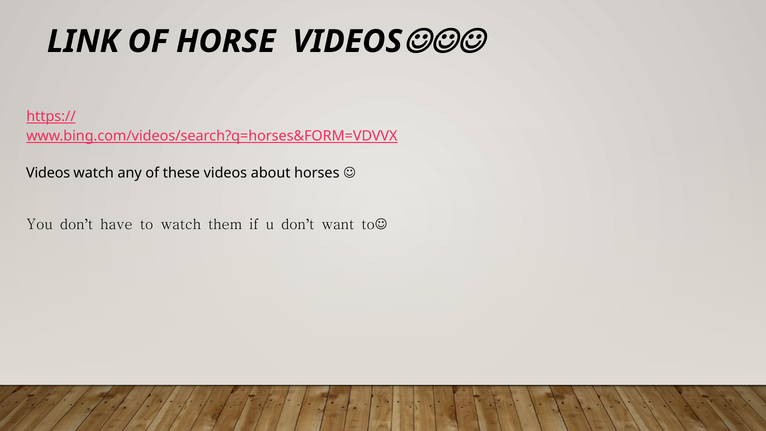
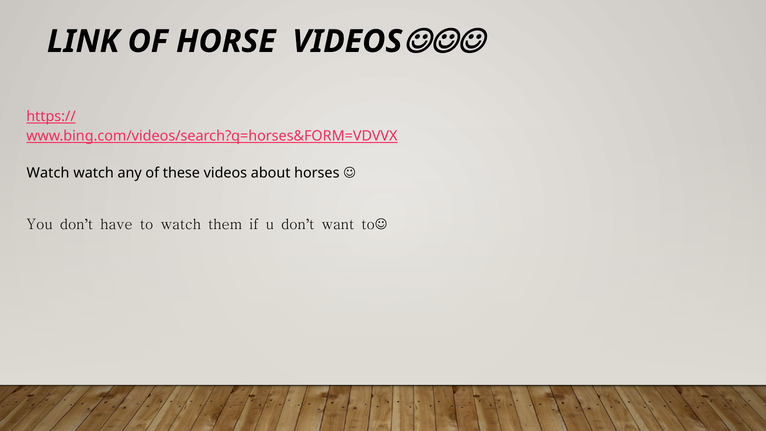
Videos: Videos -> Watch (48, 173)
